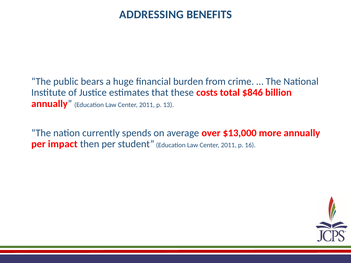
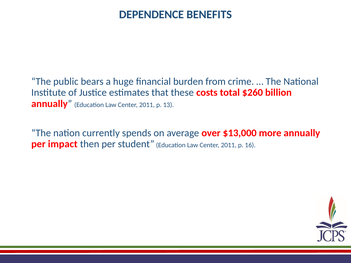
ADDRESSING: ADDRESSING -> DEPENDENCE (151, 15)
$846: $846 -> $260 (253, 93)
